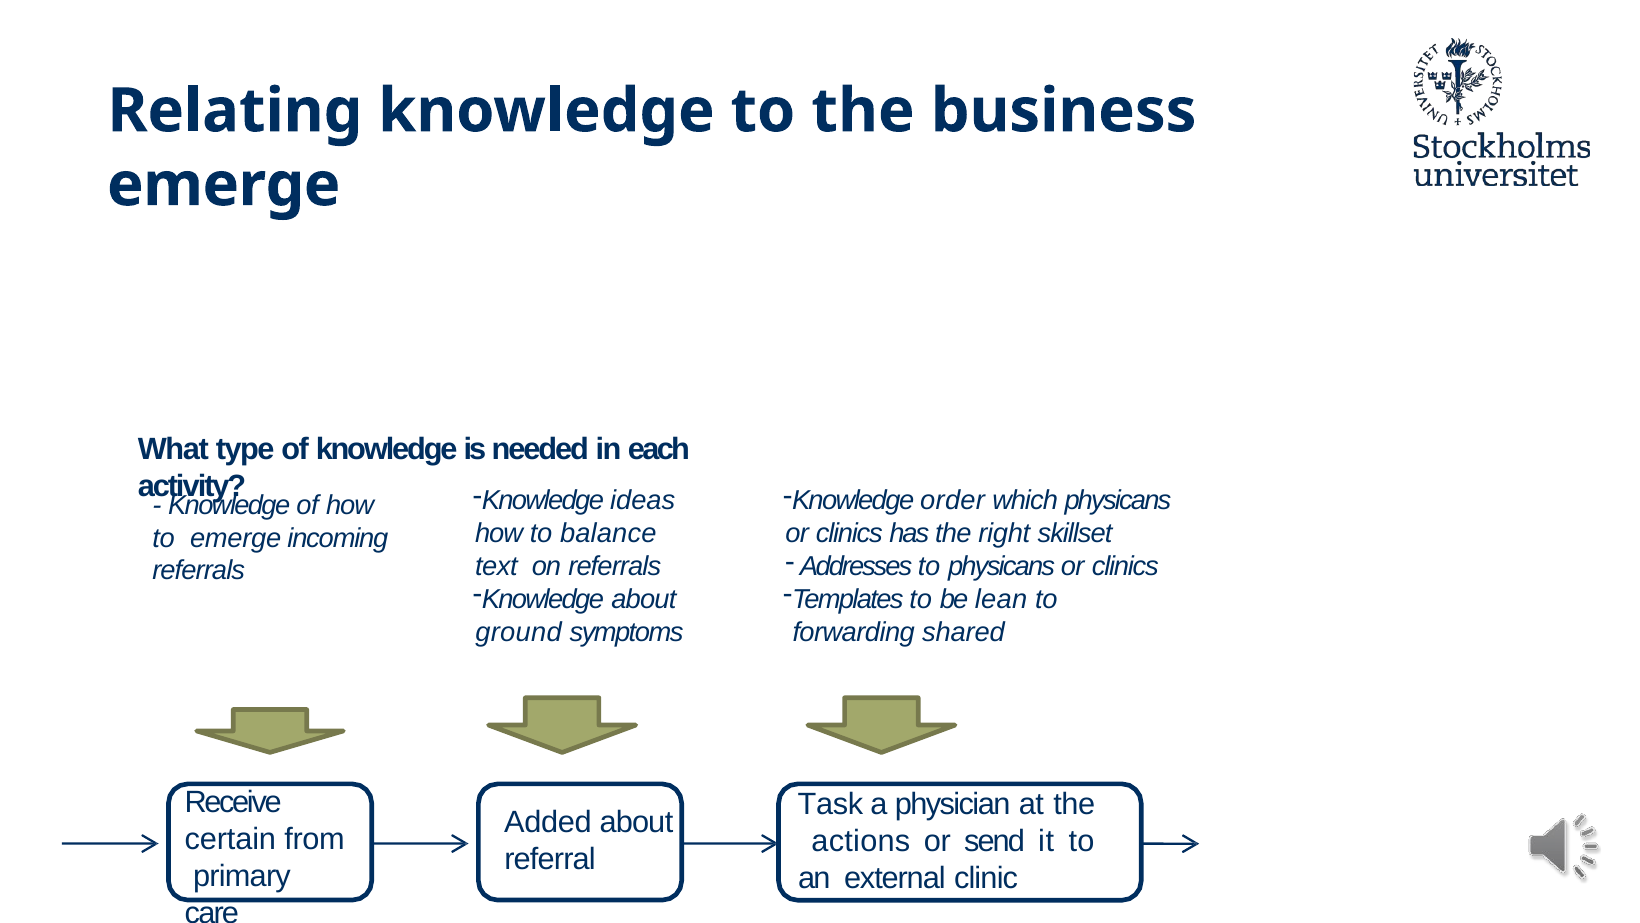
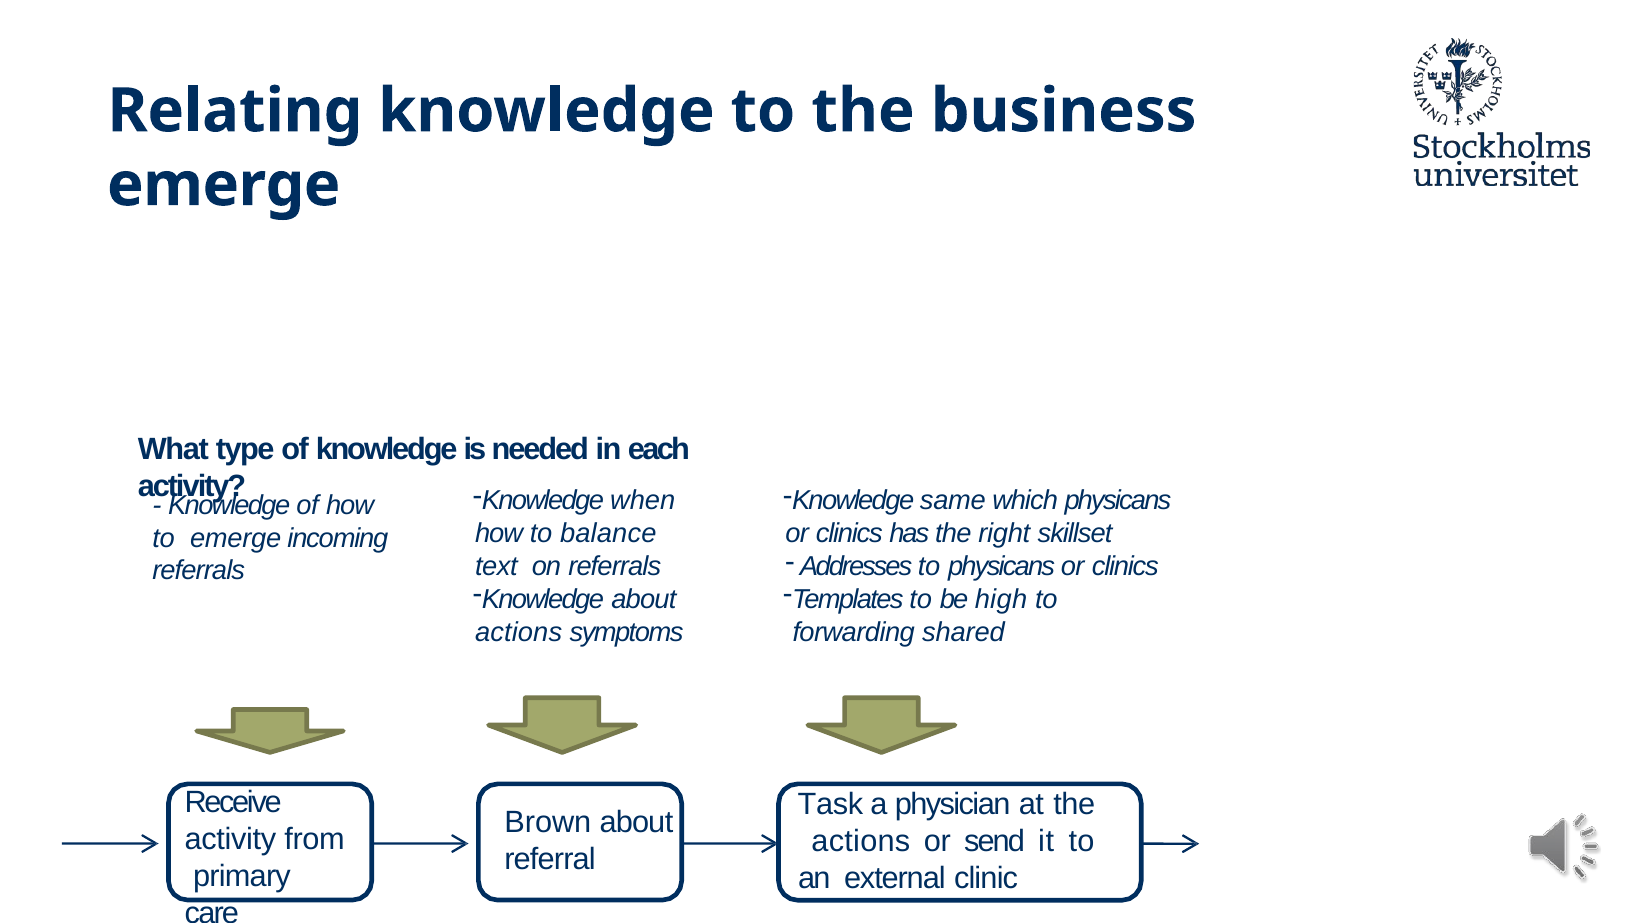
ideas: ideas -> when (643, 501)
order: order -> same (953, 501)
lean: lean -> high (1001, 599)
ground: ground -> actions (519, 632)
Added: Added -> Brown (548, 822)
certain: certain -> activity (230, 839)
